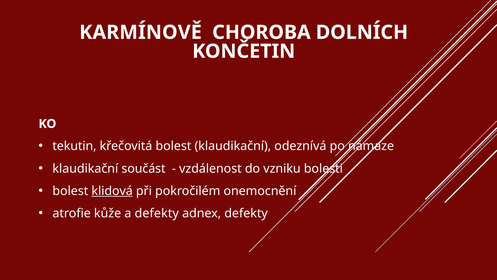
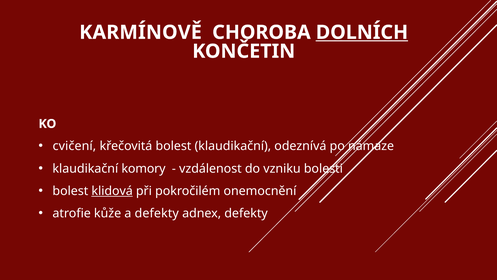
DOLNÍCH underline: none -> present (362, 32)
tekutin: tekutin -> cvičení (74, 146)
součást: součást -> komory (144, 168)
